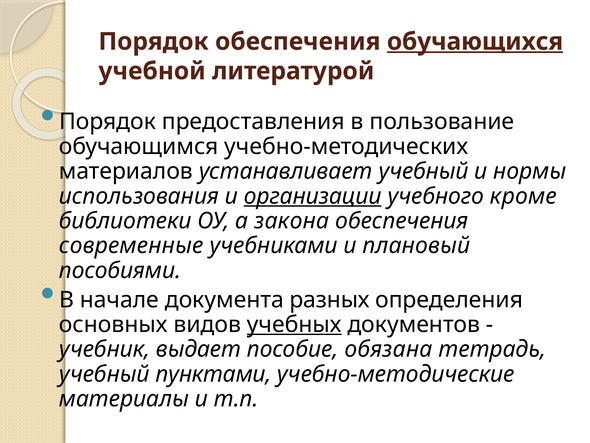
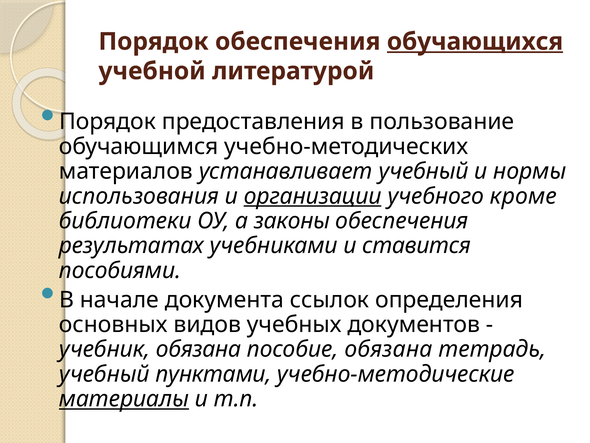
закона: закона -> законы (292, 221)
современные: современные -> результатах (131, 245)
плановый: плановый -> ставится (417, 245)
разных: разных -> ссылок (329, 299)
учебных underline: present -> none (294, 324)
учебник выдает: выдает -> обязана (199, 349)
материалы underline: none -> present (124, 399)
